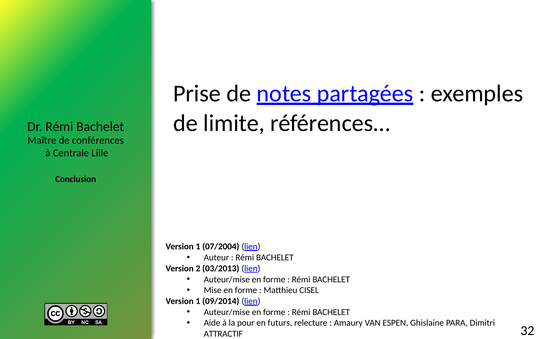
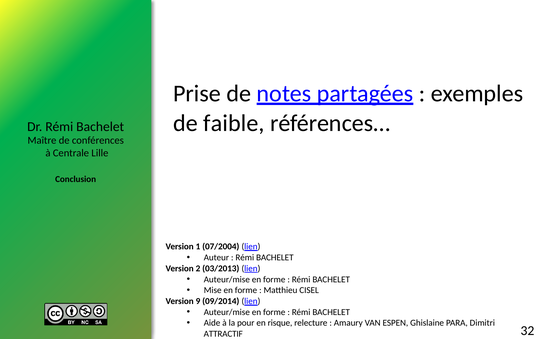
limite: limite -> faible (234, 123)
1: 1 -> 9 (198, 301)
futurs: futurs -> risque (280, 323)
